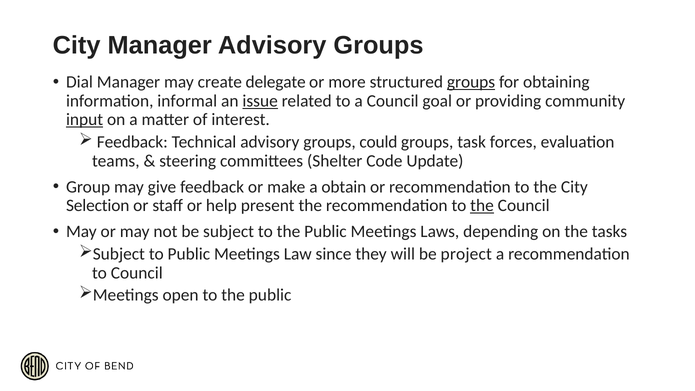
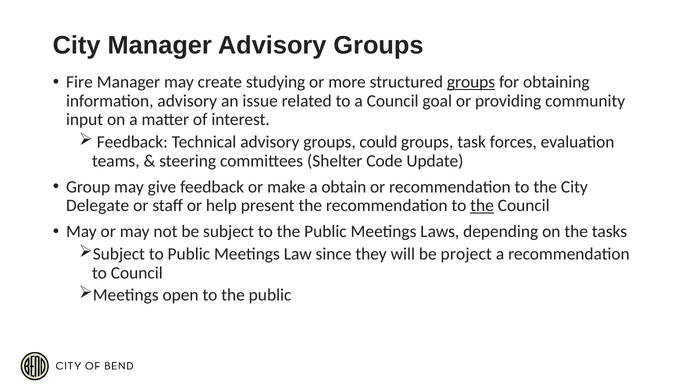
Dial: Dial -> Fire (79, 82)
delegate: delegate -> studying (276, 82)
information informal: informal -> advisory (187, 101)
issue underline: present -> none (260, 101)
input underline: present -> none (85, 120)
Selection: Selection -> Delegate (98, 206)
